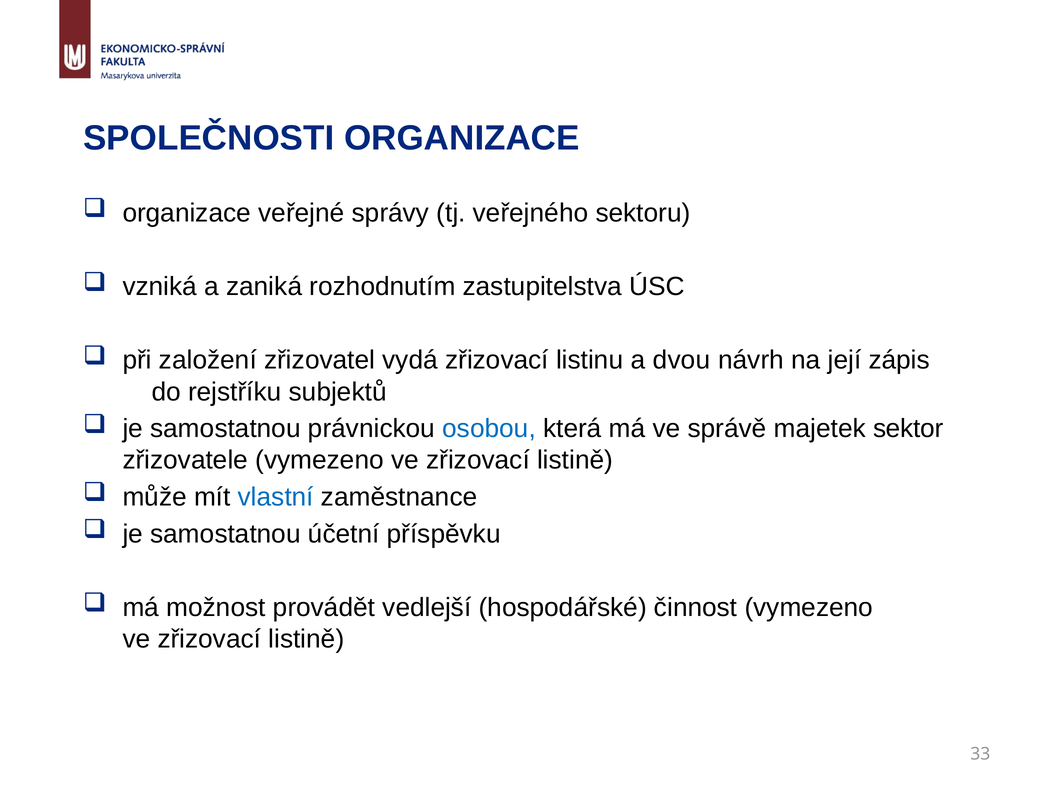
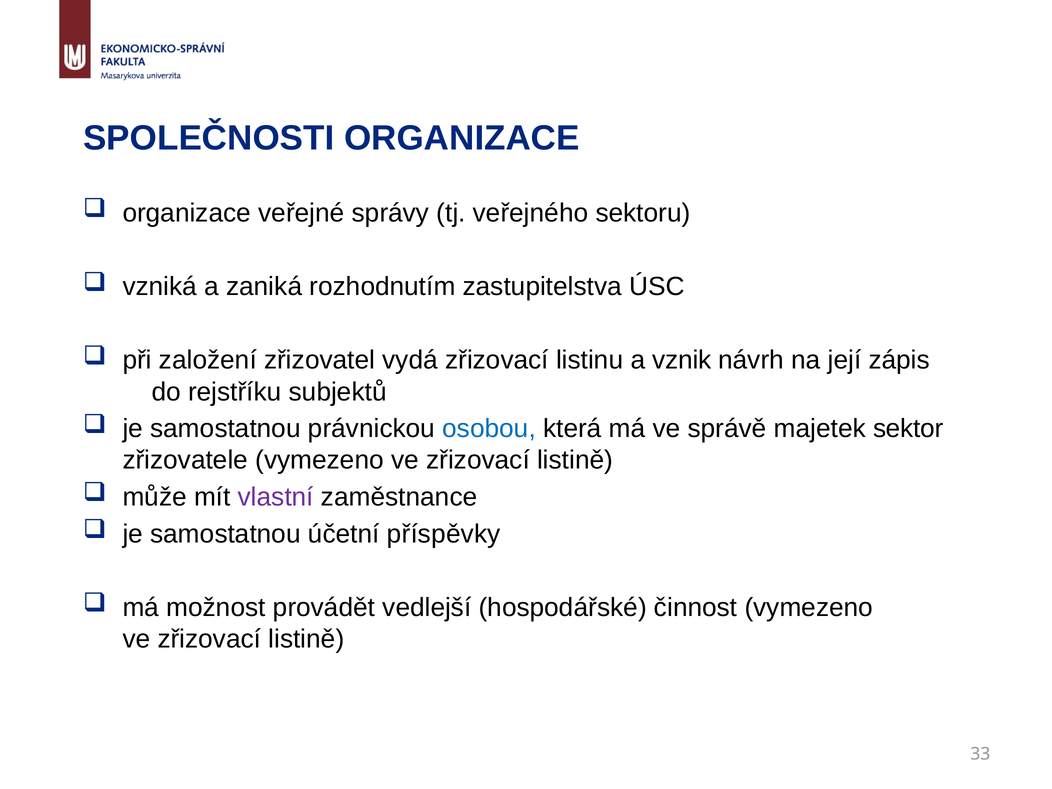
dvou: dvou -> vznik (682, 360)
vlastní colour: blue -> purple (276, 497)
příspěvku: příspěvku -> příspěvky (444, 534)
